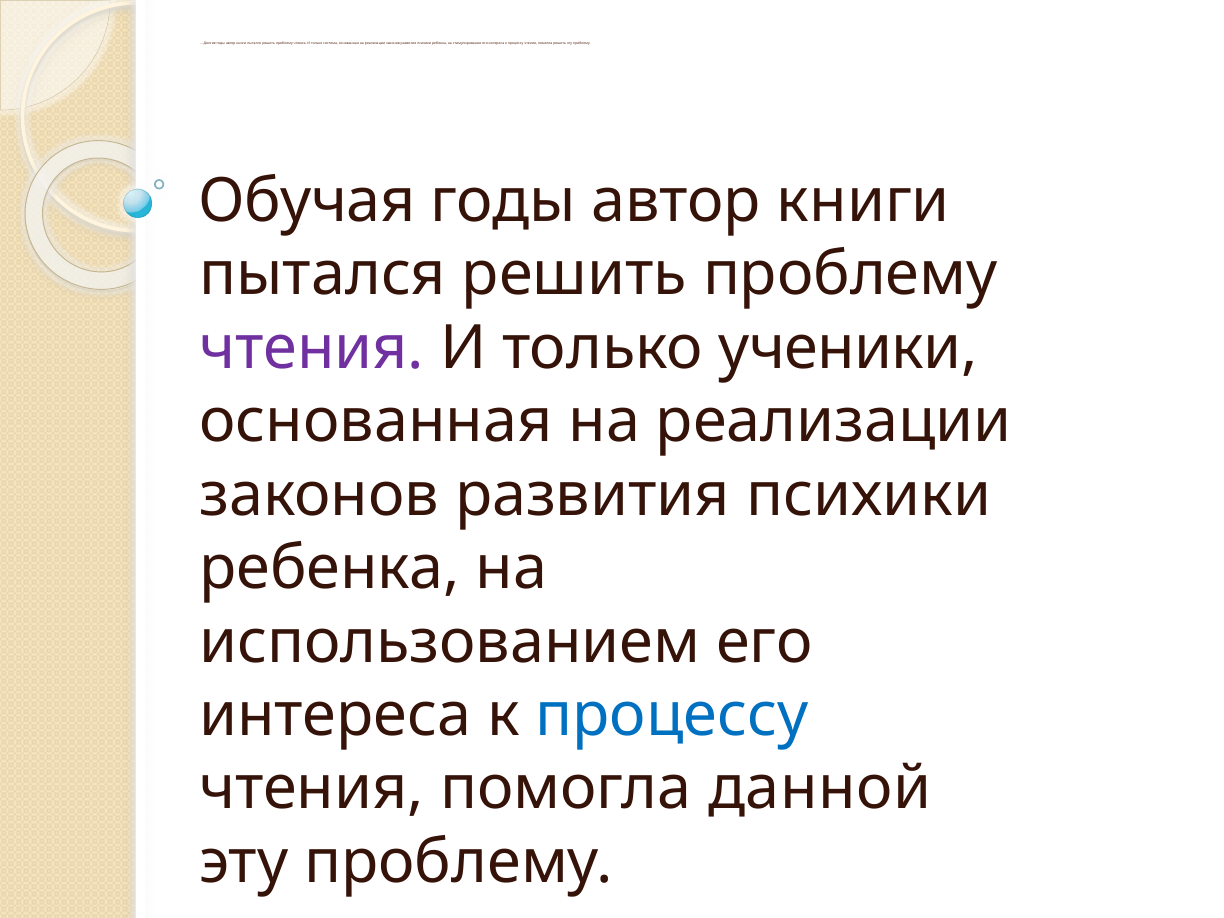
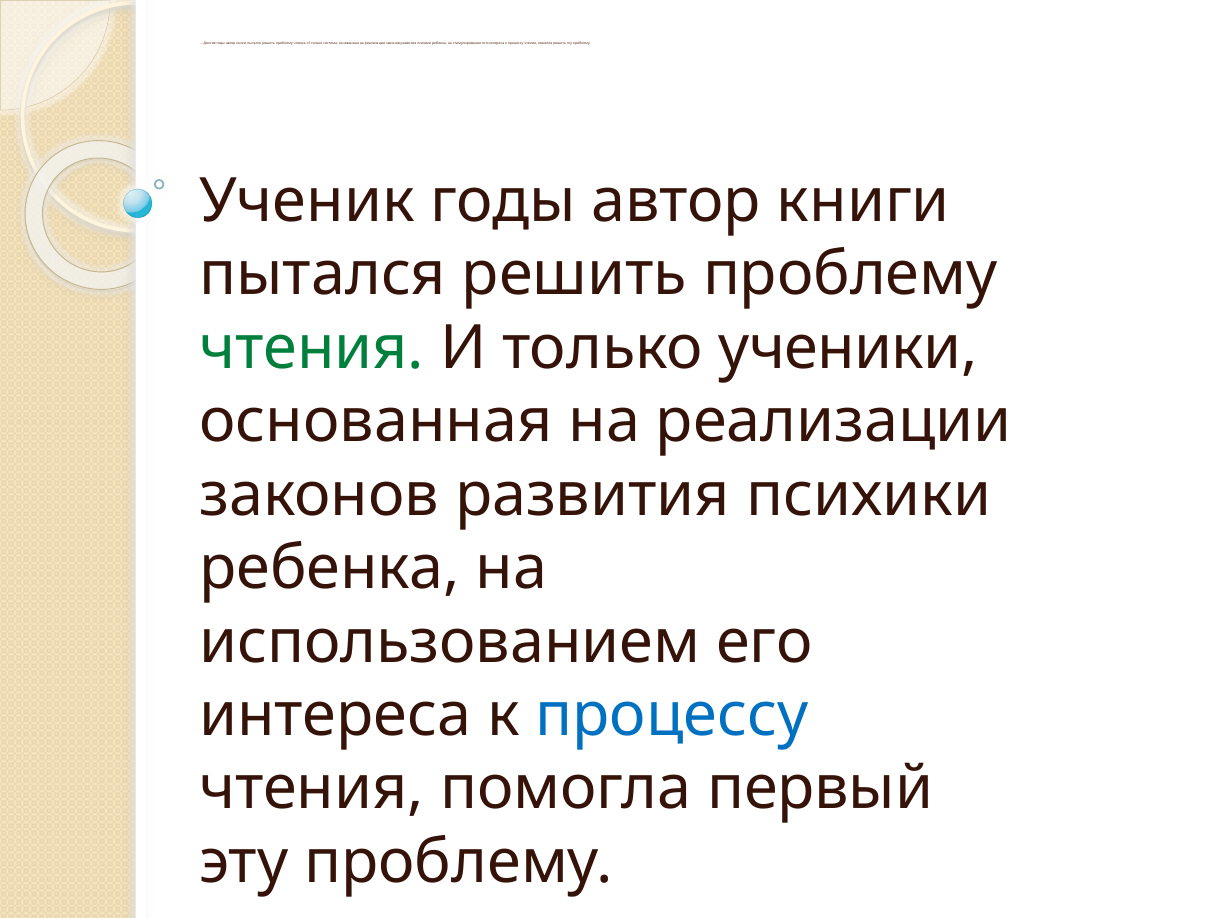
Обучая: Обучая -> Ученик (307, 201)
чтения colour: purple -> green (312, 348)
данной: данной -> первый (820, 789)
